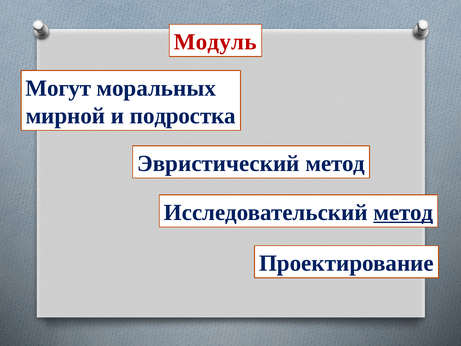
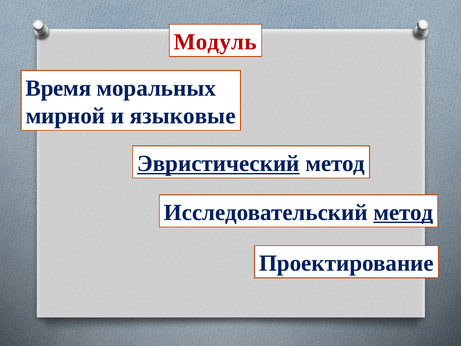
Могут: Могут -> Время (58, 88)
подростка: подростка -> языковые (183, 116)
Эвристический underline: none -> present (218, 163)
